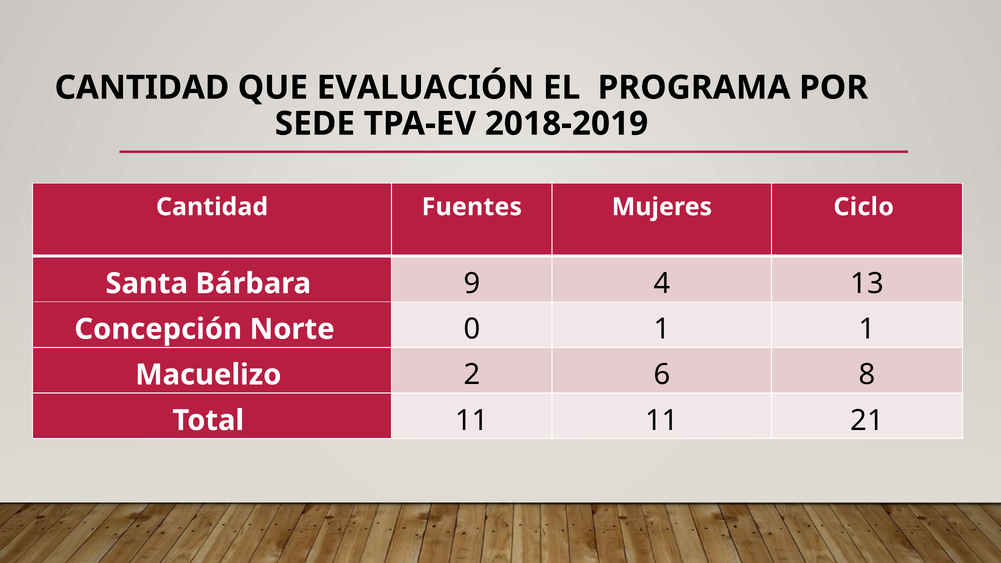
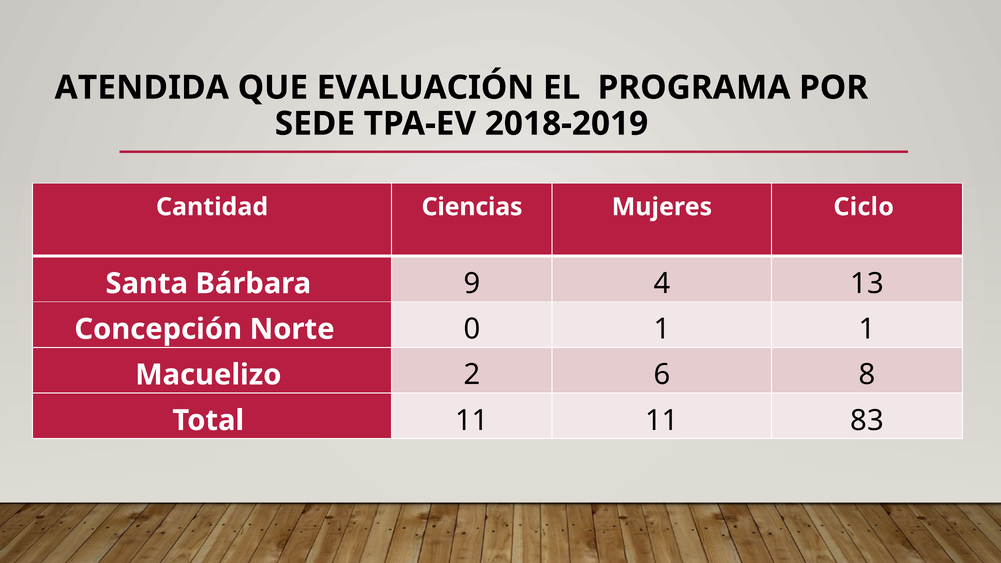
CANTIDAD: CANTIDAD -> ATENDIDA (142, 88)
Fuentes: Fuentes -> Ciencias (472, 207)
21: 21 -> 83 (867, 420)
